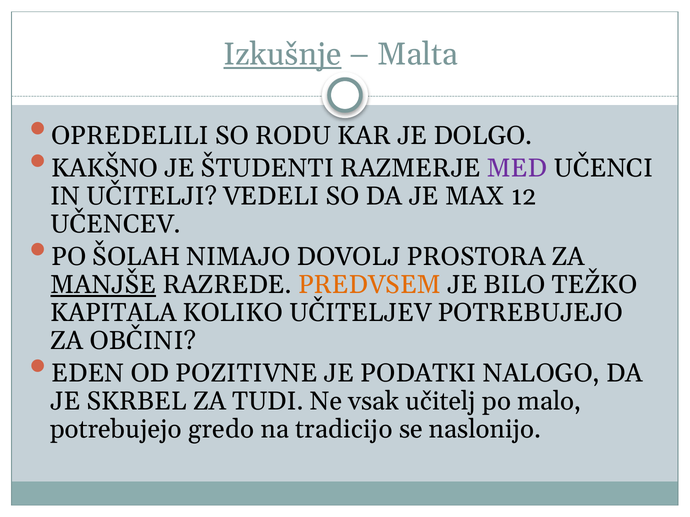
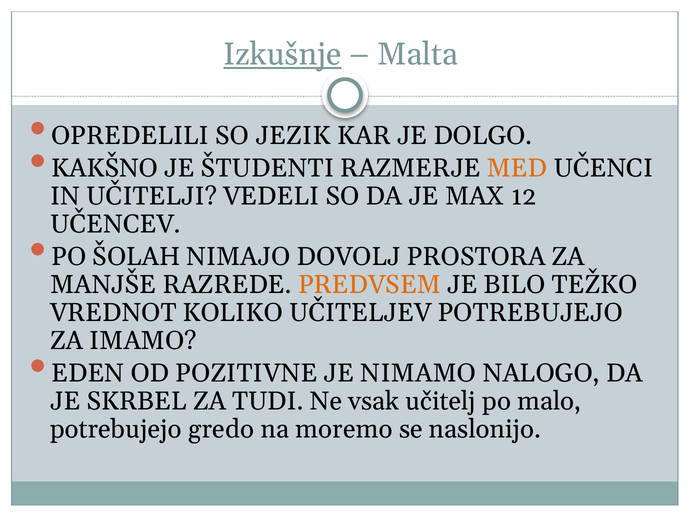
RODU: RODU -> JEZIK (293, 136)
MED colour: purple -> orange (517, 169)
MANJŠE underline: present -> none (103, 285)
KAPITALA: KAPITALA -> VREDNOT (113, 313)
OBČINI: OBČINI -> IMAMO (143, 341)
PODATKI: PODATKI -> NIMAMO (418, 374)
tradicijo: tradicijo -> moremo (344, 430)
